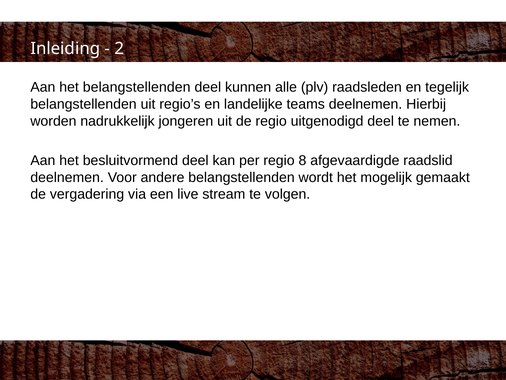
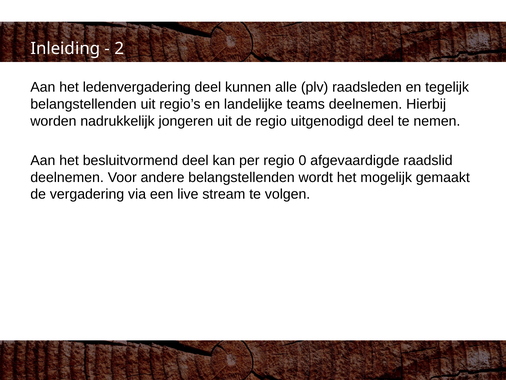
het belangstellenden: belangstellenden -> ledenvergadering (137, 87)
8: 8 -> 0 (302, 160)
